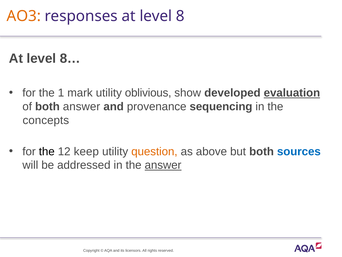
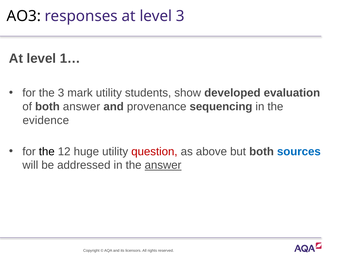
AO3 colour: orange -> black (24, 16)
level 8: 8 -> 3 (180, 16)
8…: 8… -> 1… (70, 58)
the 1: 1 -> 3 (61, 93)
oblivious: oblivious -> students (148, 93)
evaluation underline: present -> none (292, 93)
concepts: concepts -> evidence (46, 120)
keep: keep -> huge (86, 151)
question colour: orange -> red (154, 151)
